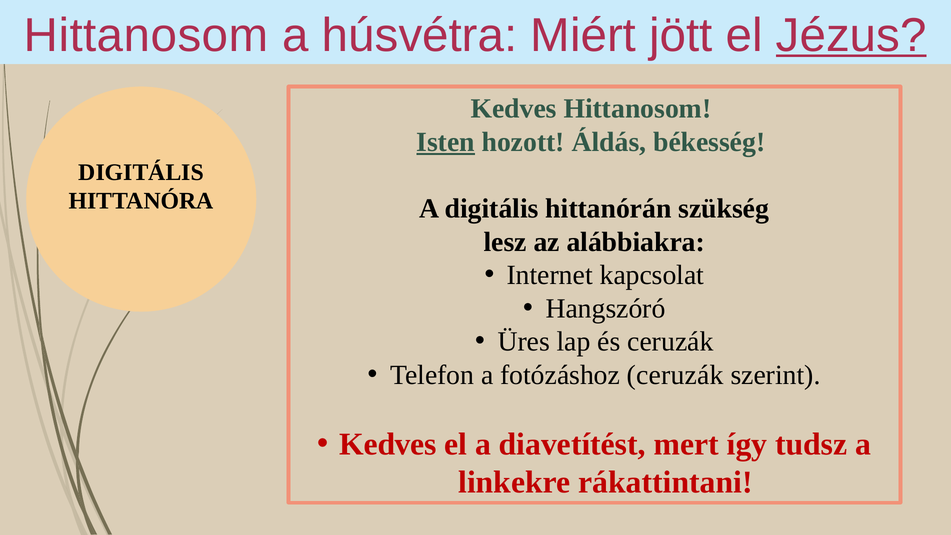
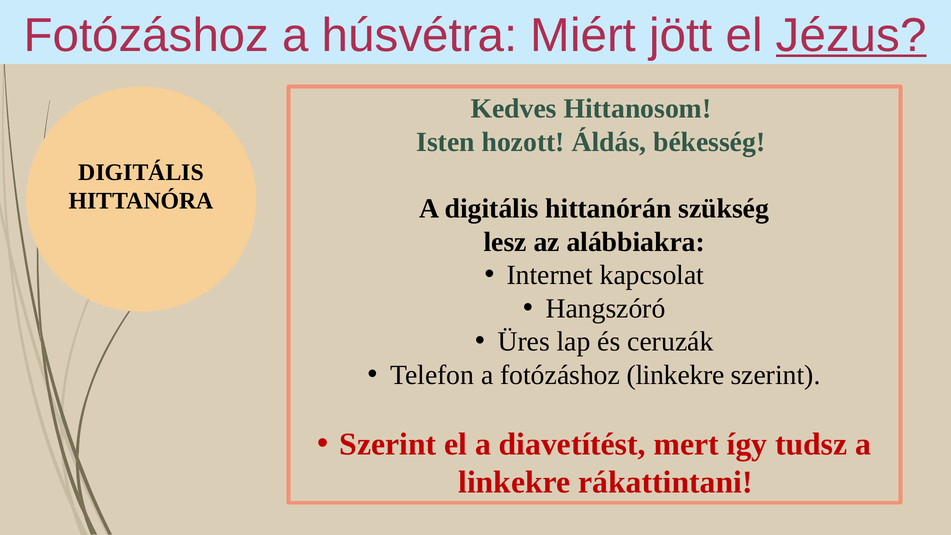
Hittanosom: Hittanosom -> Fotózáshoz (146, 35)
Isten underline: present -> none (446, 142)
fotózáshoz ceruzák: ceruzák -> linkekre (676, 375)
Kedves: Kedves -> Szerint (388, 444)
